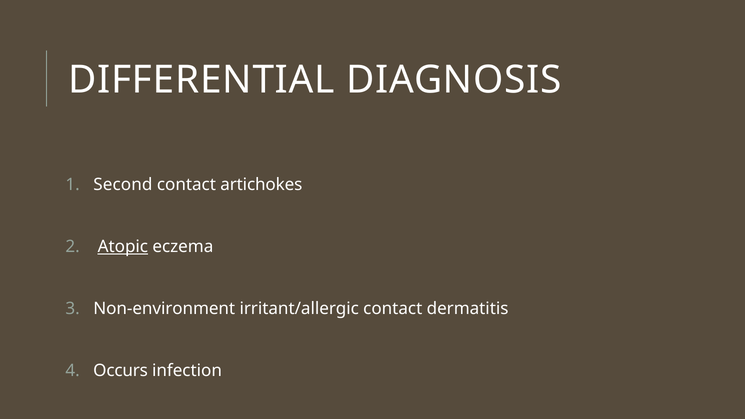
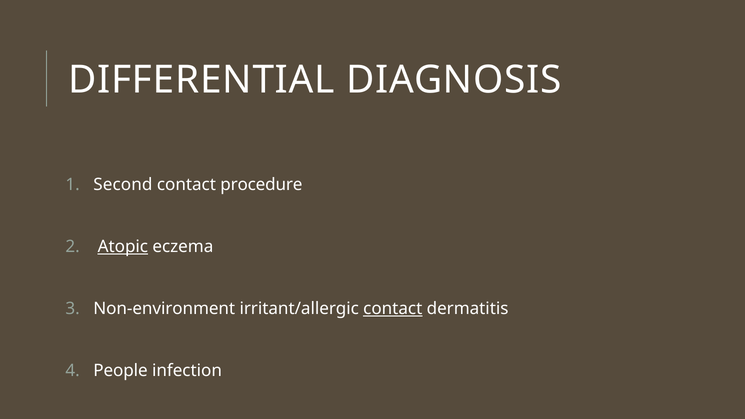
artichokes: artichokes -> procedure (261, 185)
contact underline: none -> present (393, 309)
Occurs: Occurs -> People (121, 371)
